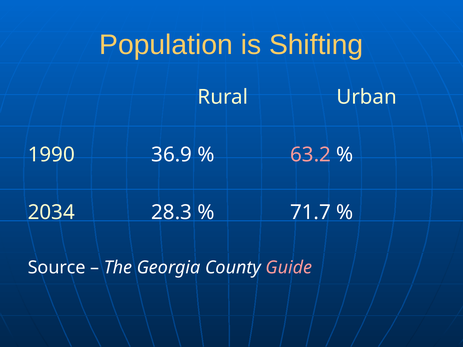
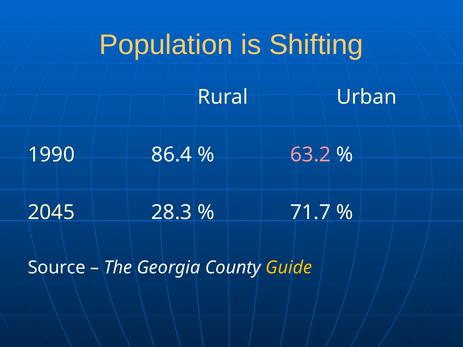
36.9: 36.9 -> 86.4 (172, 155)
2034: 2034 -> 2045 (51, 212)
Guide colour: pink -> yellow (289, 268)
